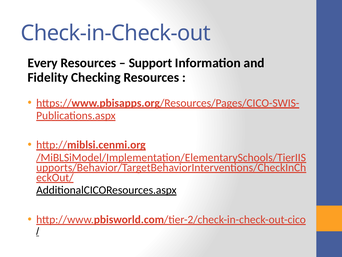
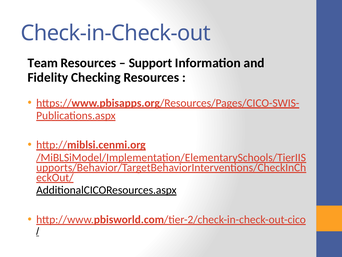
Every: Every -> Team (43, 63)
